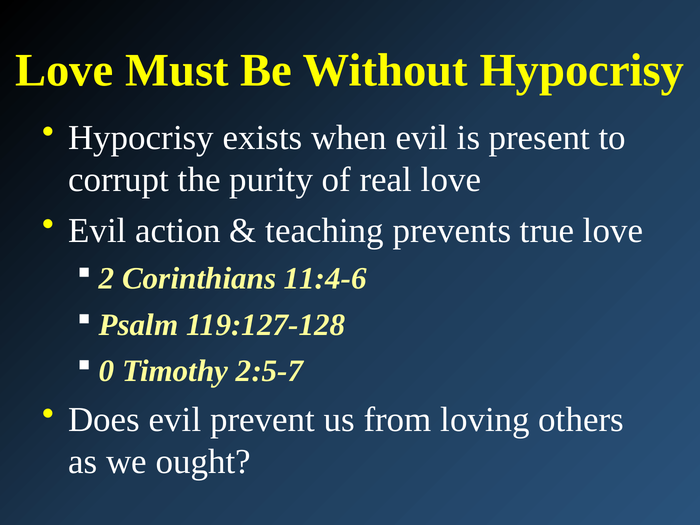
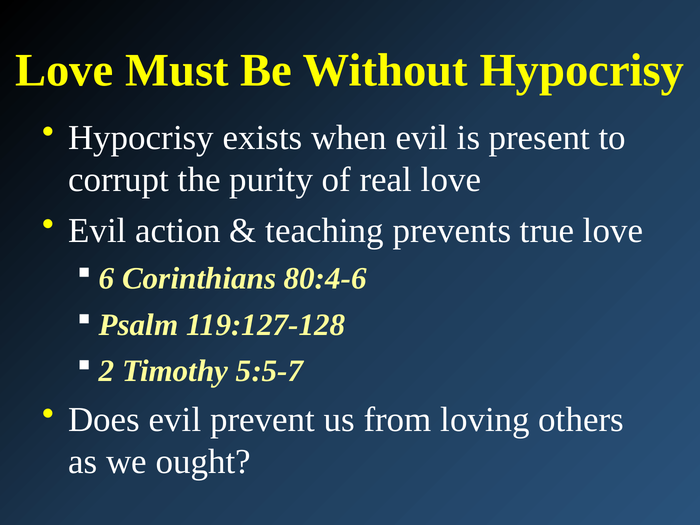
2: 2 -> 6 (107, 279)
11:4-6: 11:4-6 -> 80:4-6 (325, 279)
0: 0 -> 2 (107, 371)
2:5-7: 2:5-7 -> 5:5-7 (270, 371)
